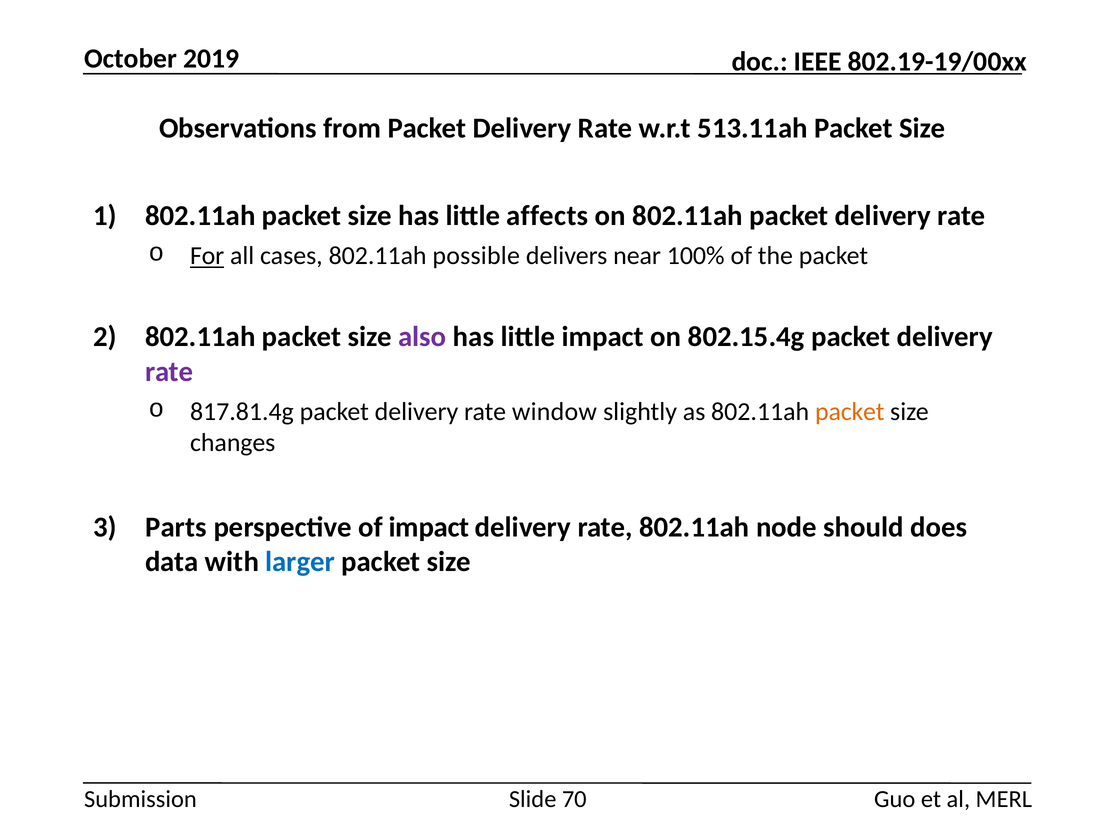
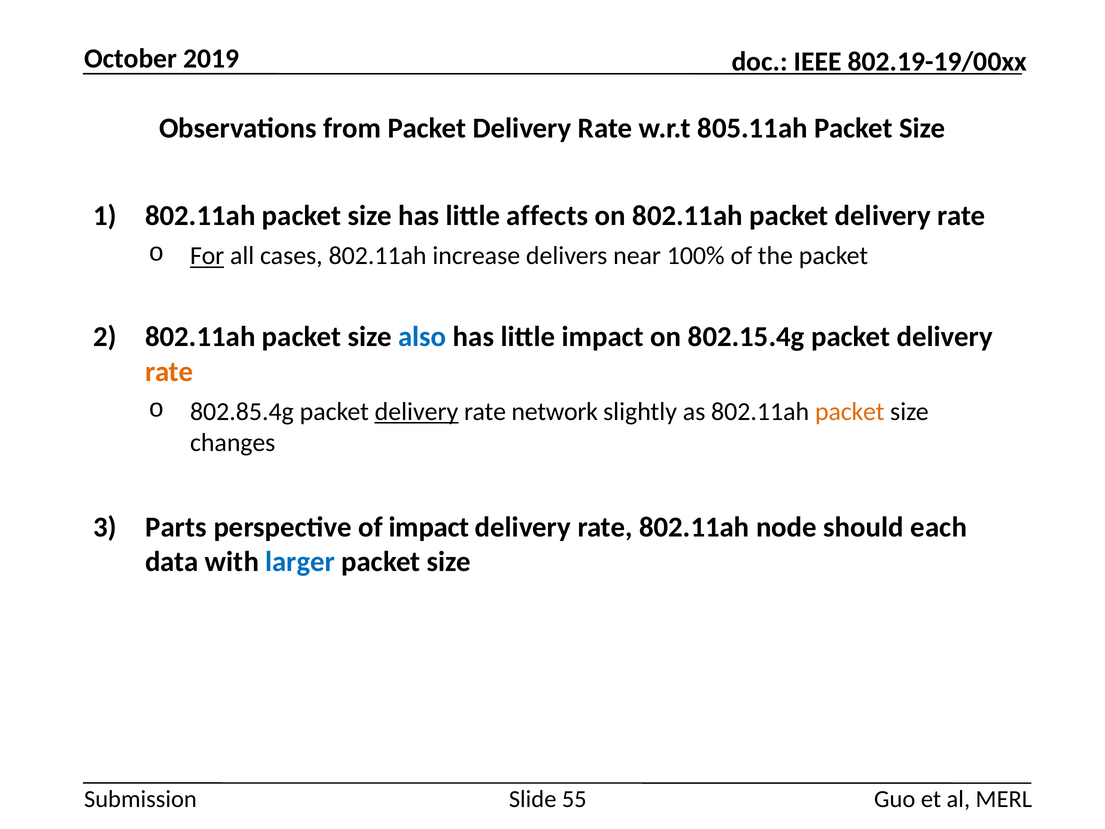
513.11ah: 513.11ah -> 805.11ah (753, 128)
possible: possible -> increase (476, 256)
also colour: purple -> blue (422, 337)
rate colour: purple -> orange (169, 371)
817.81.4g: 817.81.4g -> 802.85.4g (242, 412)
delivery underline: none -> present (416, 412)
window: window -> network (555, 412)
does: does -> each (939, 527)
70: 70 -> 55 (574, 799)
